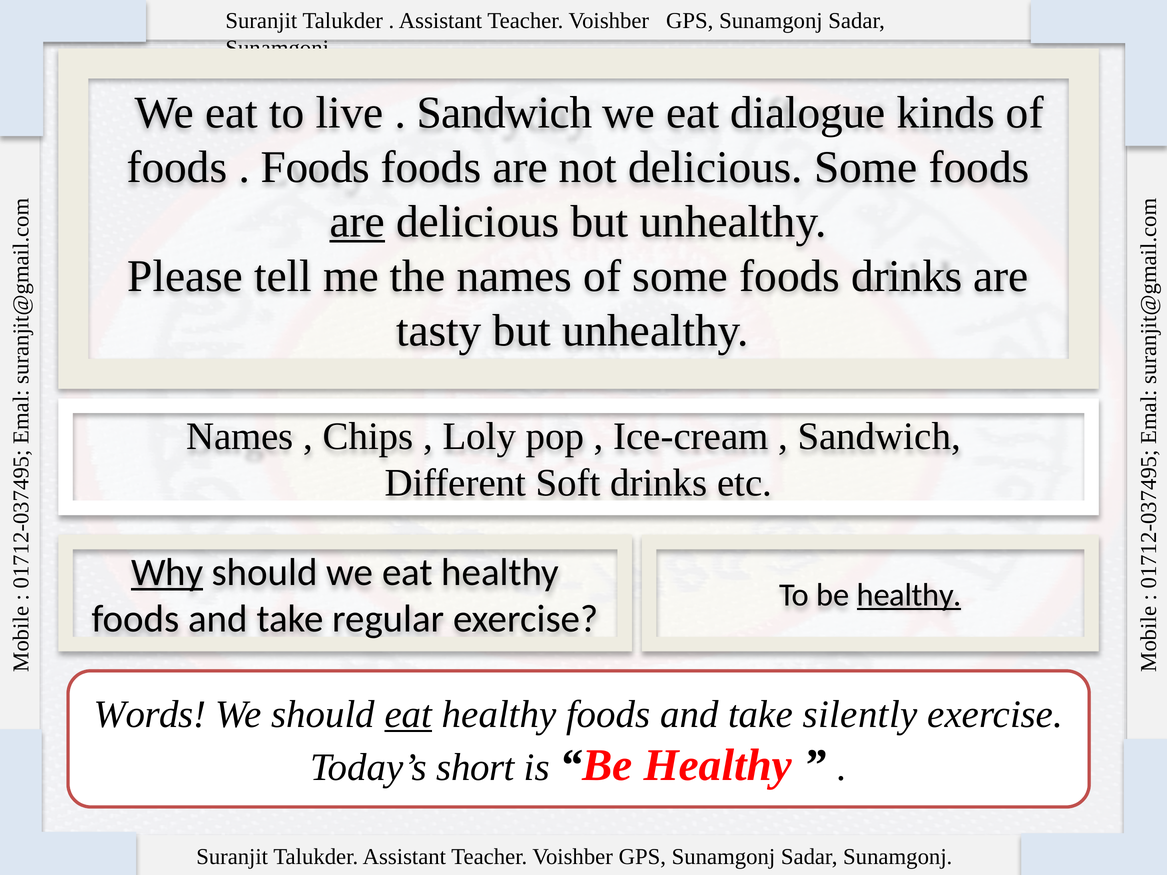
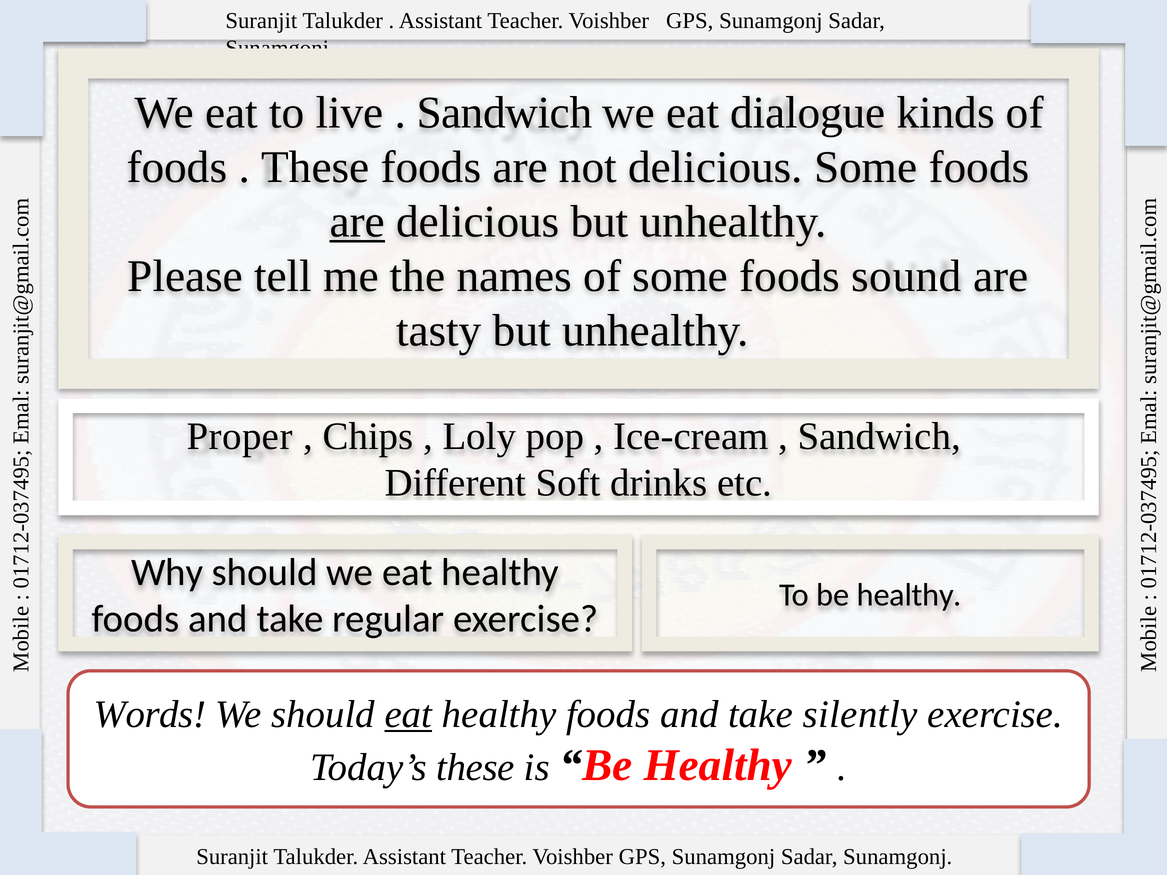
Foods: Foods -> These (315, 167)
foods drinks: drinks -> sound (906, 276)
Names: Names -> Proper (240, 436)
Why underline: present -> none (167, 573)
healthy underline: present -> none (909, 595)
Today’s short: short -> these (476, 768)
